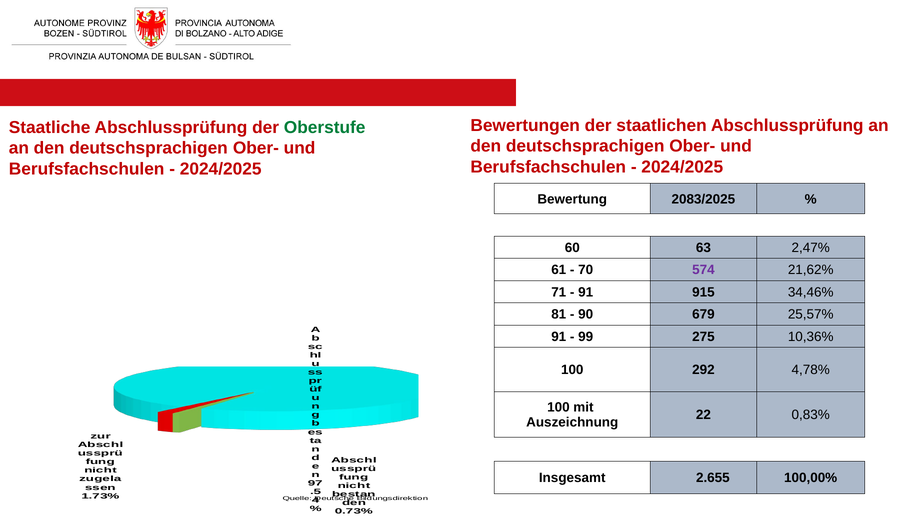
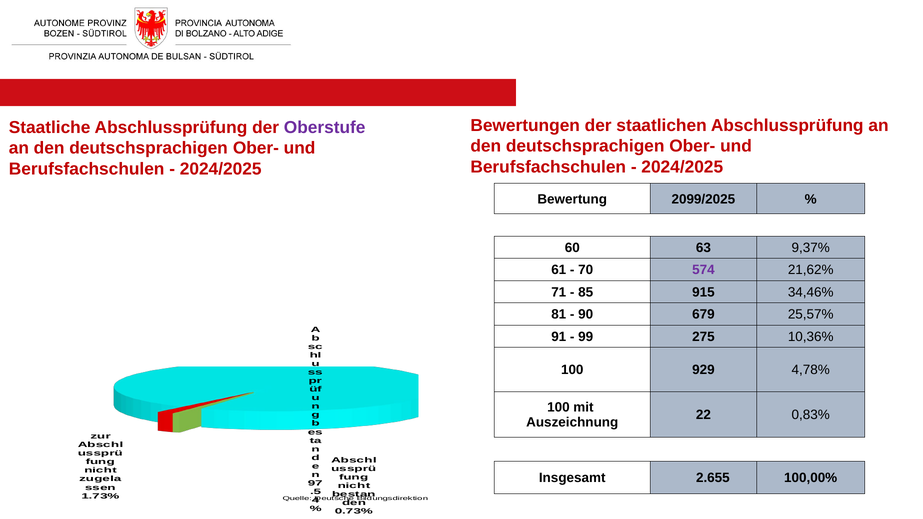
Oberstufe colour: green -> purple (325, 127)
2083/2025: 2083/2025 -> 2099/2025 (703, 199)
2,47%: 2,47% -> 9,37% (811, 248)
91: 91 -> 85 (586, 292)
292: 292 -> 929 (703, 370)
